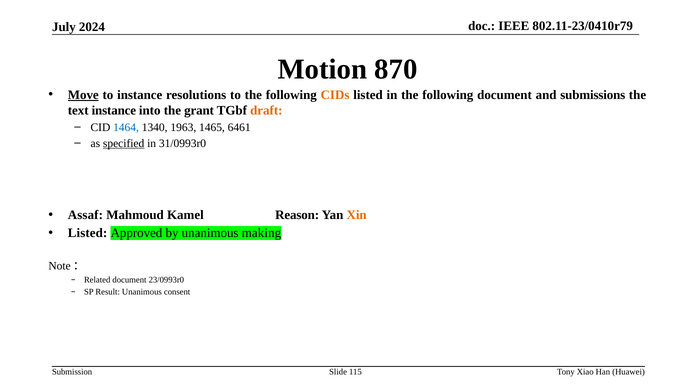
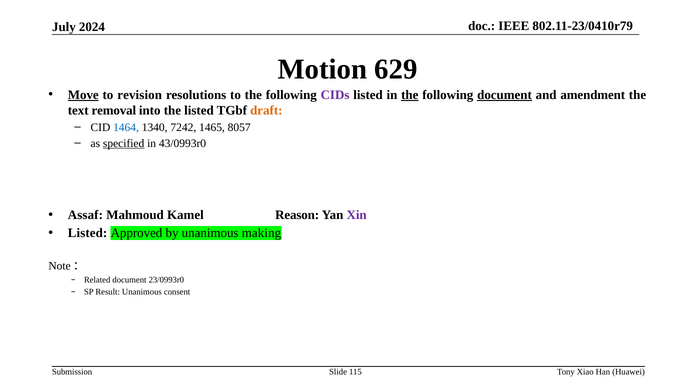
870: 870 -> 629 (396, 69)
to instance: instance -> revision (140, 95)
CIDs colour: orange -> purple (335, 95)
the underline: none -> present (410, 95)
document underline: none -> present (505, 95)
submissions: submissions -> amendment (593, 95)
text instance: instance -> removal (114, 111)
the grant: grant -> listed (199, 111)
1963: 1963 -> 7242 (183, 127)
6461: 6461 -> 8057 (239, 127)
31/0993r0: 31/0993r0 -> 43/0993r0 (183, 144)
Xin colour: orange -> purple (357, 215)
